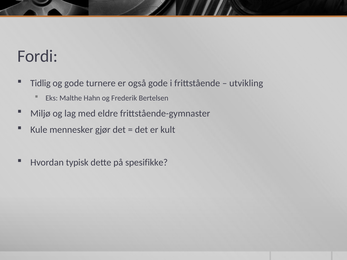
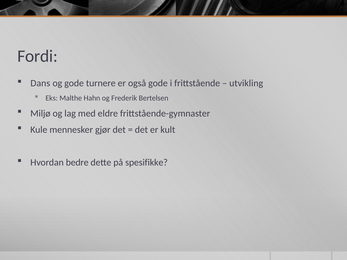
Tidlig: Tidlig -> Dans (40, 83)
typisk: typisk -> bedre (77, 163)
